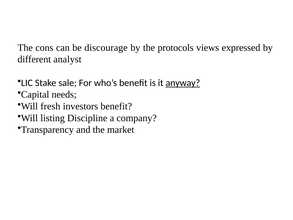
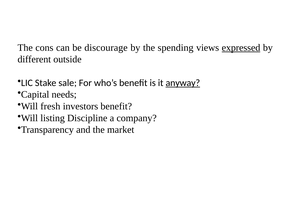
protocols: protocols -> spending (176, 48)
expressed underline: none -> present (241, 48)
analyst: analyst -> outside (67, 59)
